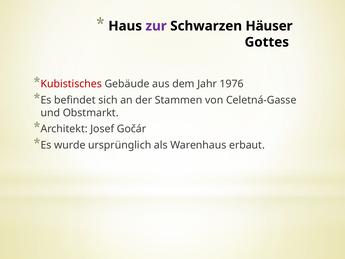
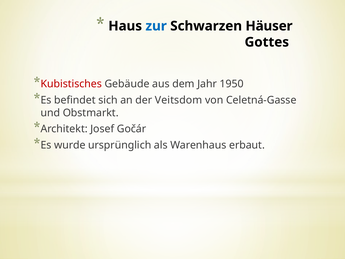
zur colour: purple -> blue (156, 26)
1976: 1976 -> 1950 (232, 84)
Stammen: Stammen -> Veitsdom (179, 100)
